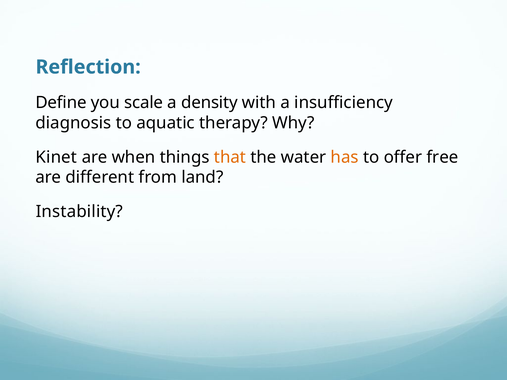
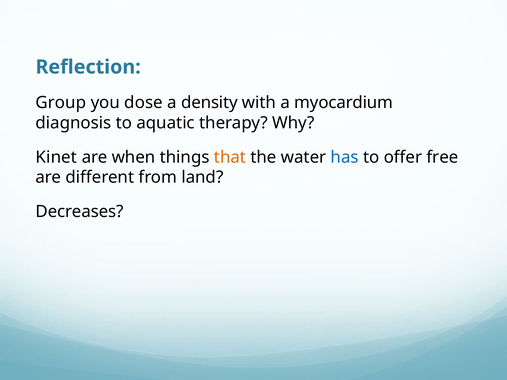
Define: Define -> Group (61, 103)
scale: scale -> dose (144, 103)
insufficiency: insufficiency -> myocardium (344, 103)
has colour: orange -> blue (345, 157)
Instability: Instability -> Decreases (79, 212)
